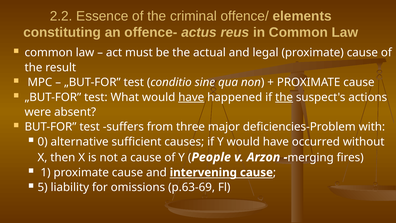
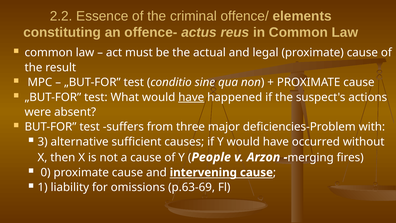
the underline: present -> none (284, 97)
0: 0 -> 3 (43, 142)
1: 1 -> 0 (46, 172)
5: 5 -> 1 (43, 187)
